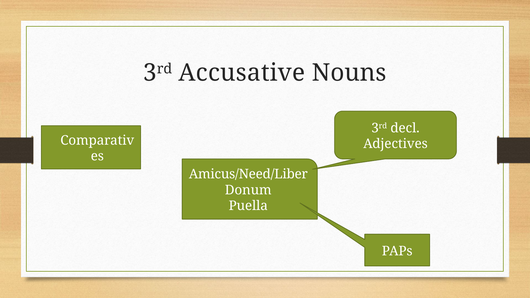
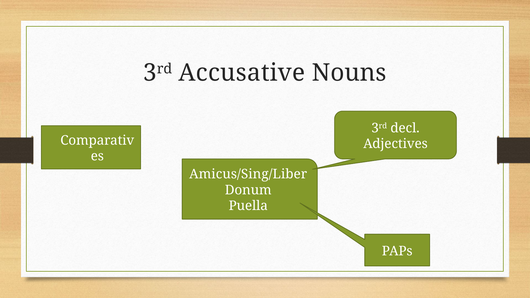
Amicus/Need/Liber: Amicus/Need/Liber -> Amicus/Sing/Liber (248, 174)
